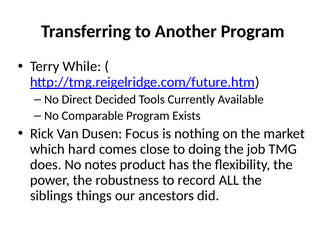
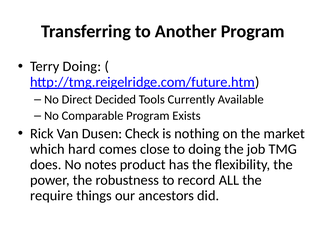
Terry While: While -> Doing (82, 66)
Focus: Focus -> Check (142, 133)
siblings: siblings -> require (52, 195)
